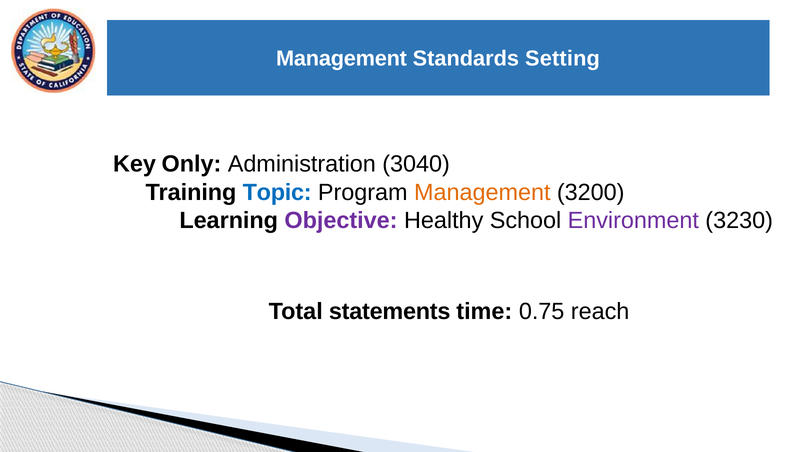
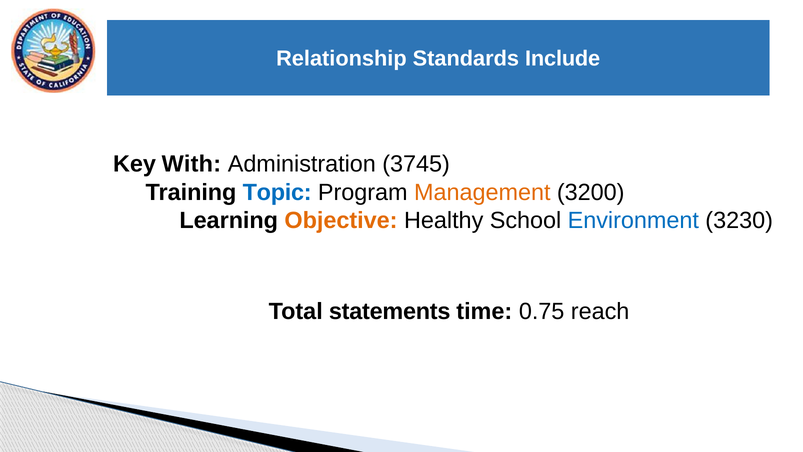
Management: Management -> Relationship (341, 58)
Setting: Setting -> Include (563, 58)
Only: Only -> With (191, 164)
3040: 3040 -> 3745 (416, 164)
Objective colour: purple -> orange (341, 220)
Environment colour: purple -> blue (633, 220)
